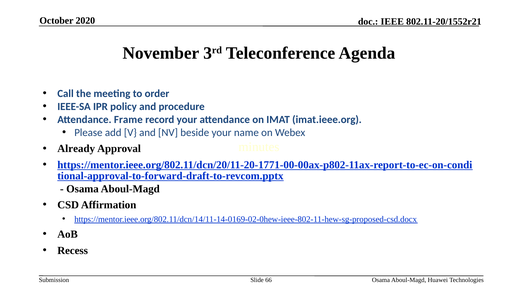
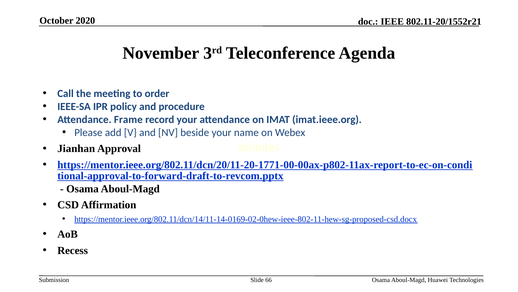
Already: Already -> Jianhan (76, 148)
